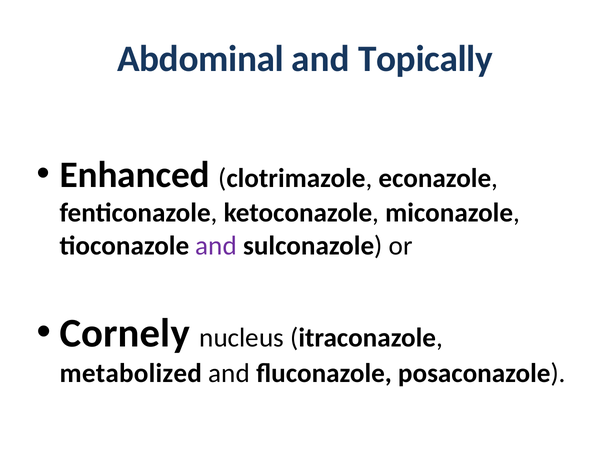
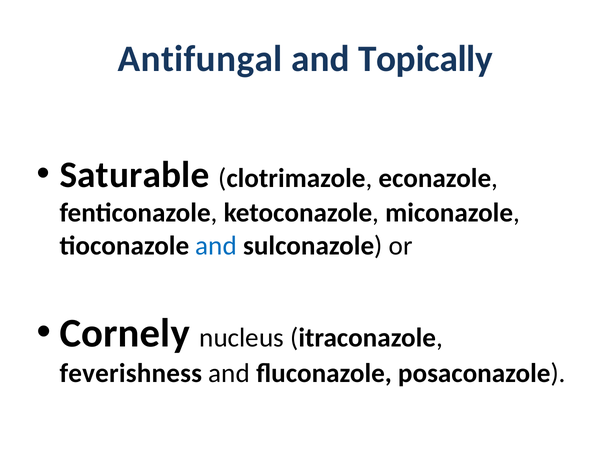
Abdominal: Abdominal -> Antifungal (200, 59)
Enhanced: Enhanced -> Saturable (135, 175)
and colour: purple -> blue (216, 246)
metabolized: metabolized -> feverishness (131, 373)
